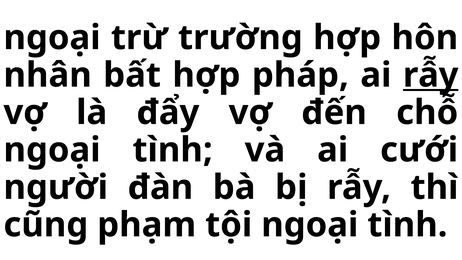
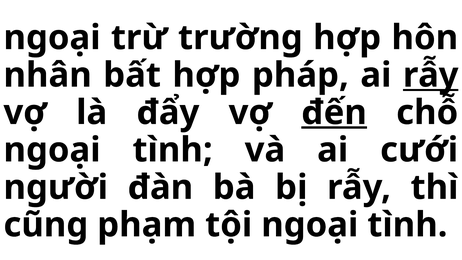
đến underline: none -> present (334, 113)
